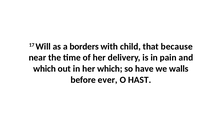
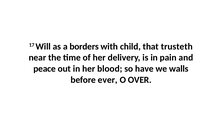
because: because -> trusteth (177, 46)
which: which -> peace (45, 69)
her which: which -> blood (110, 69)
HAST: HAST -> OVER (140, 80)
